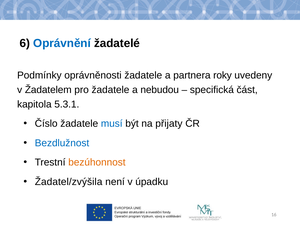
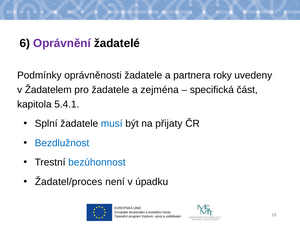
Oprávnění colour: blue -> purple (62, 43)
nebudou: nebudou -> zejména (160, 90)
5.3.1: 5.3.1 -> 5.4.1 (67, 104)
Číslo: Číslo -> Splní (46, 124)
bezúhonnost colour: orange -> blue (97, 162)
Žadatel/zvýšila: Žadatel/zvýšila -> Žadatel/proces (69, 182)
